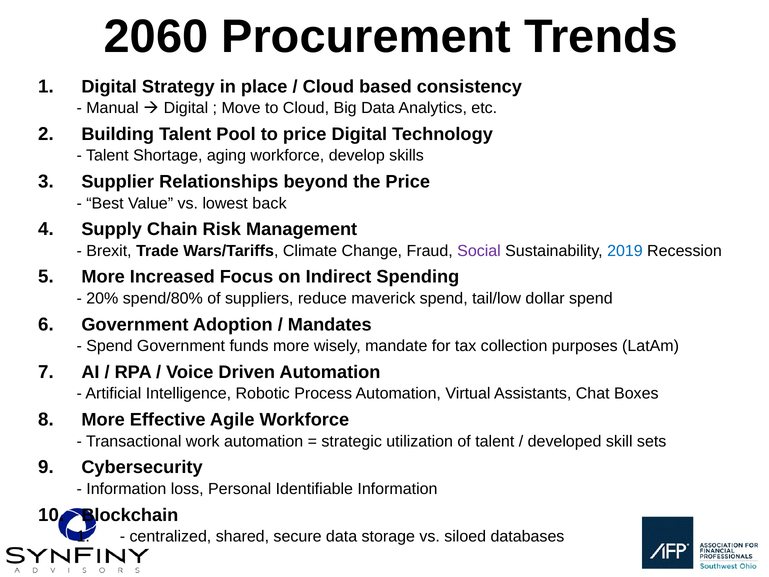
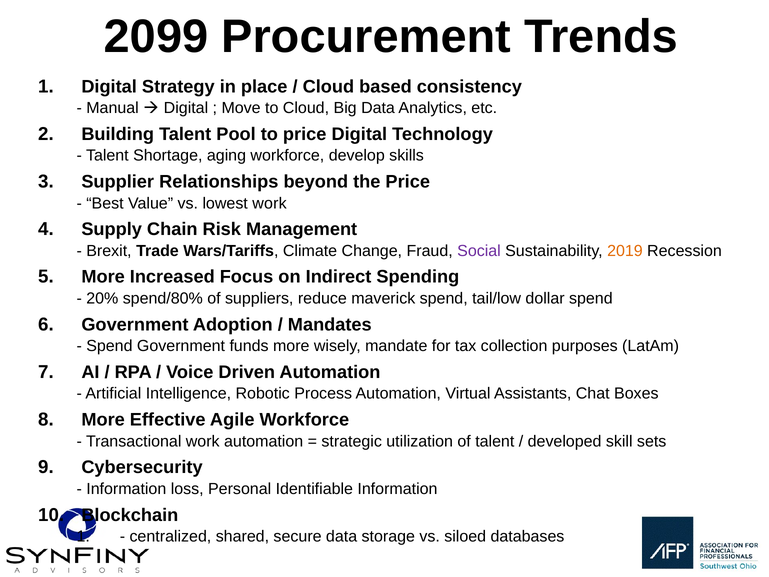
2060: 2060 -> 2099 (156, 37)
lowest back: back -> work (269, 203)
2019 colour: blue -> orange (625, 251)
